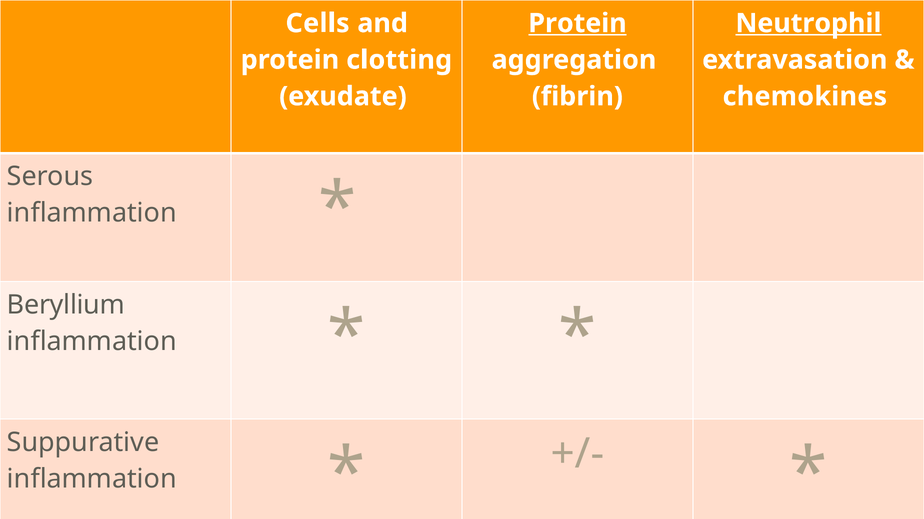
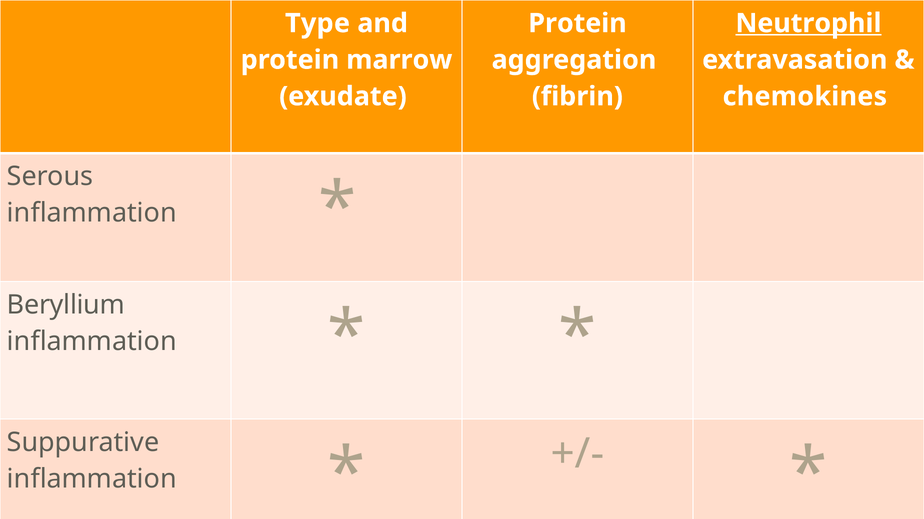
Cells: Cells -> Type (318, 23)
Protein underline: present -> none (577, 23)
clotting: clotting -> marrow (399, 60)
